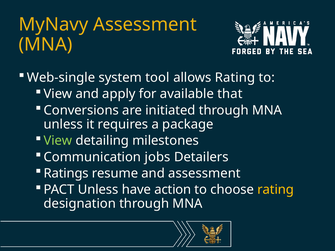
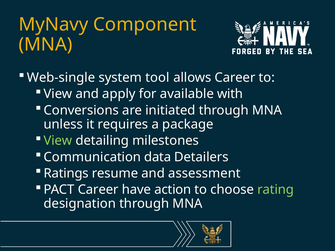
MyNavy Assessment: Assessment -> Component (145, 24)
allows Rating: Rating -> Career (235, 78)
that: that -> with (230, 94)
jobs: jobs -> data (158, 157)
PACT Unless: Unless -> Career (98, 190)
rating colour: yellow -> light green (276, 190)
